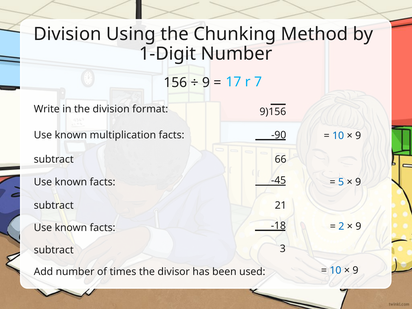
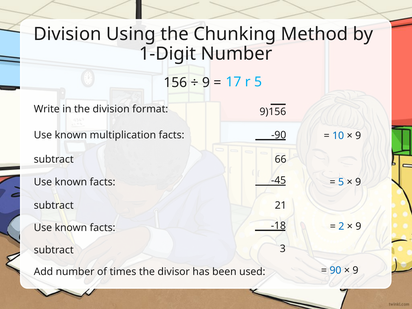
r 7: 7 -> 5 (258, 82)
10: 10 -> 90 (335, 270)
